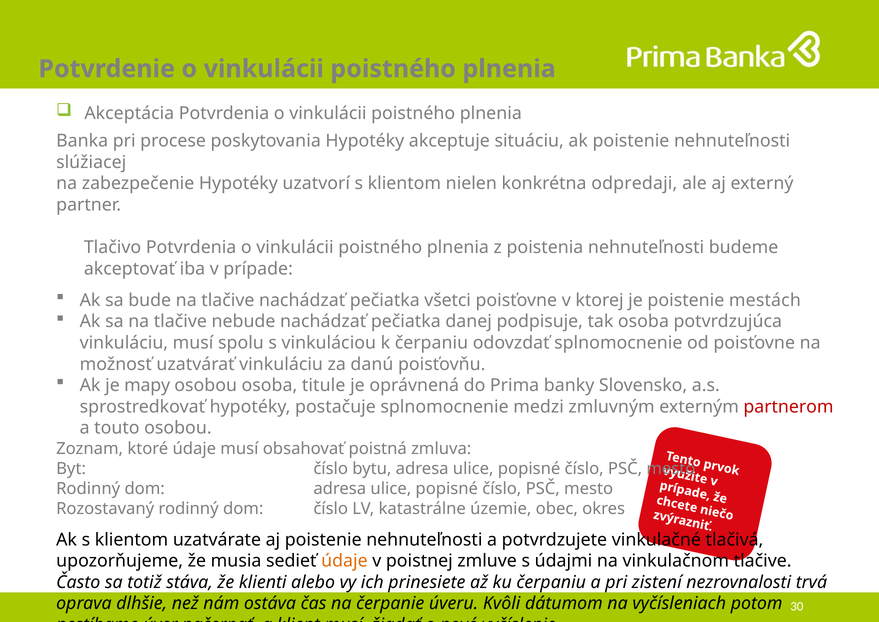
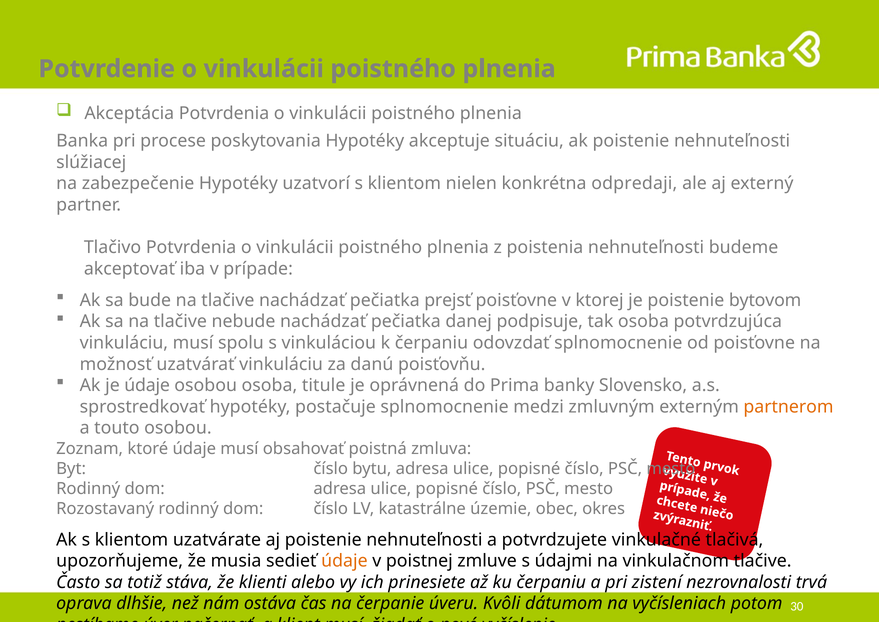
všetci: všetci -> prejsť (448, 300)
mestách: mestách -> bytovom (765, 300)
je mapy: mapy -> údaje (147, 385)
partnerom colour: red -> orange (789, 407)
